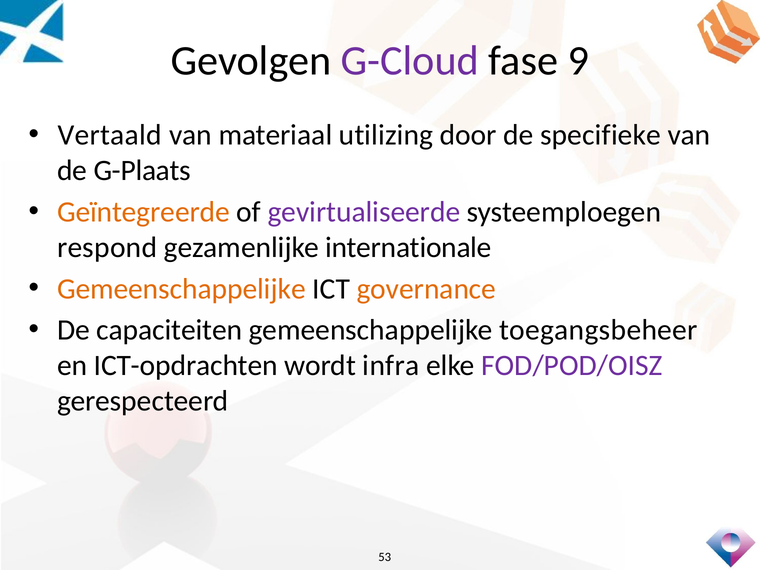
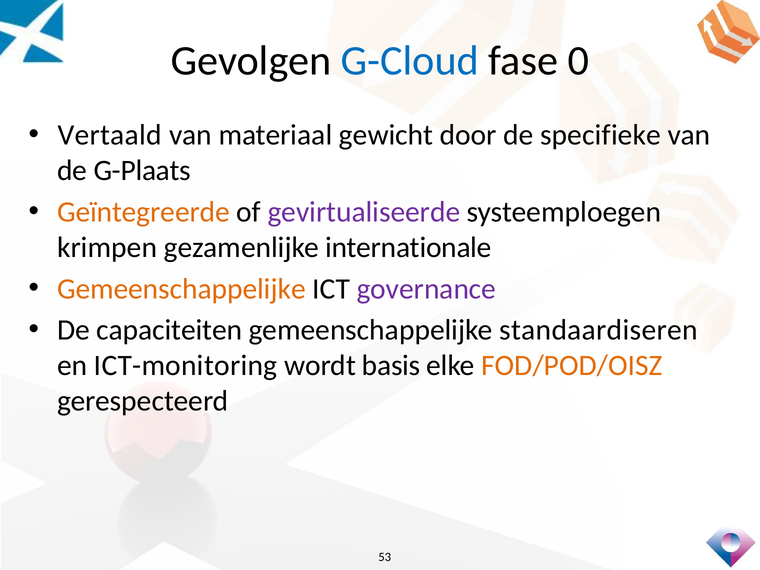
G-Cloud colour: purple -> blue (410, 61)
9: 9 -> 0 (578, 61)
utilizing: utilizing -> gewicht (386, 135)
respond: respond -> krimpen (107, 247)
governance colour: orange -> purple (426, 289)
toegangsbeheer: toegangsbeheer -> standaardiseren (598, 330)
ICT-opdrachten: ICT-opdrachten -> ICT-monitoring (186, 366)
infra: infra -> basis (391, 366)
FOD/POD/OISZ colour: purple -> orange (572, 366)
